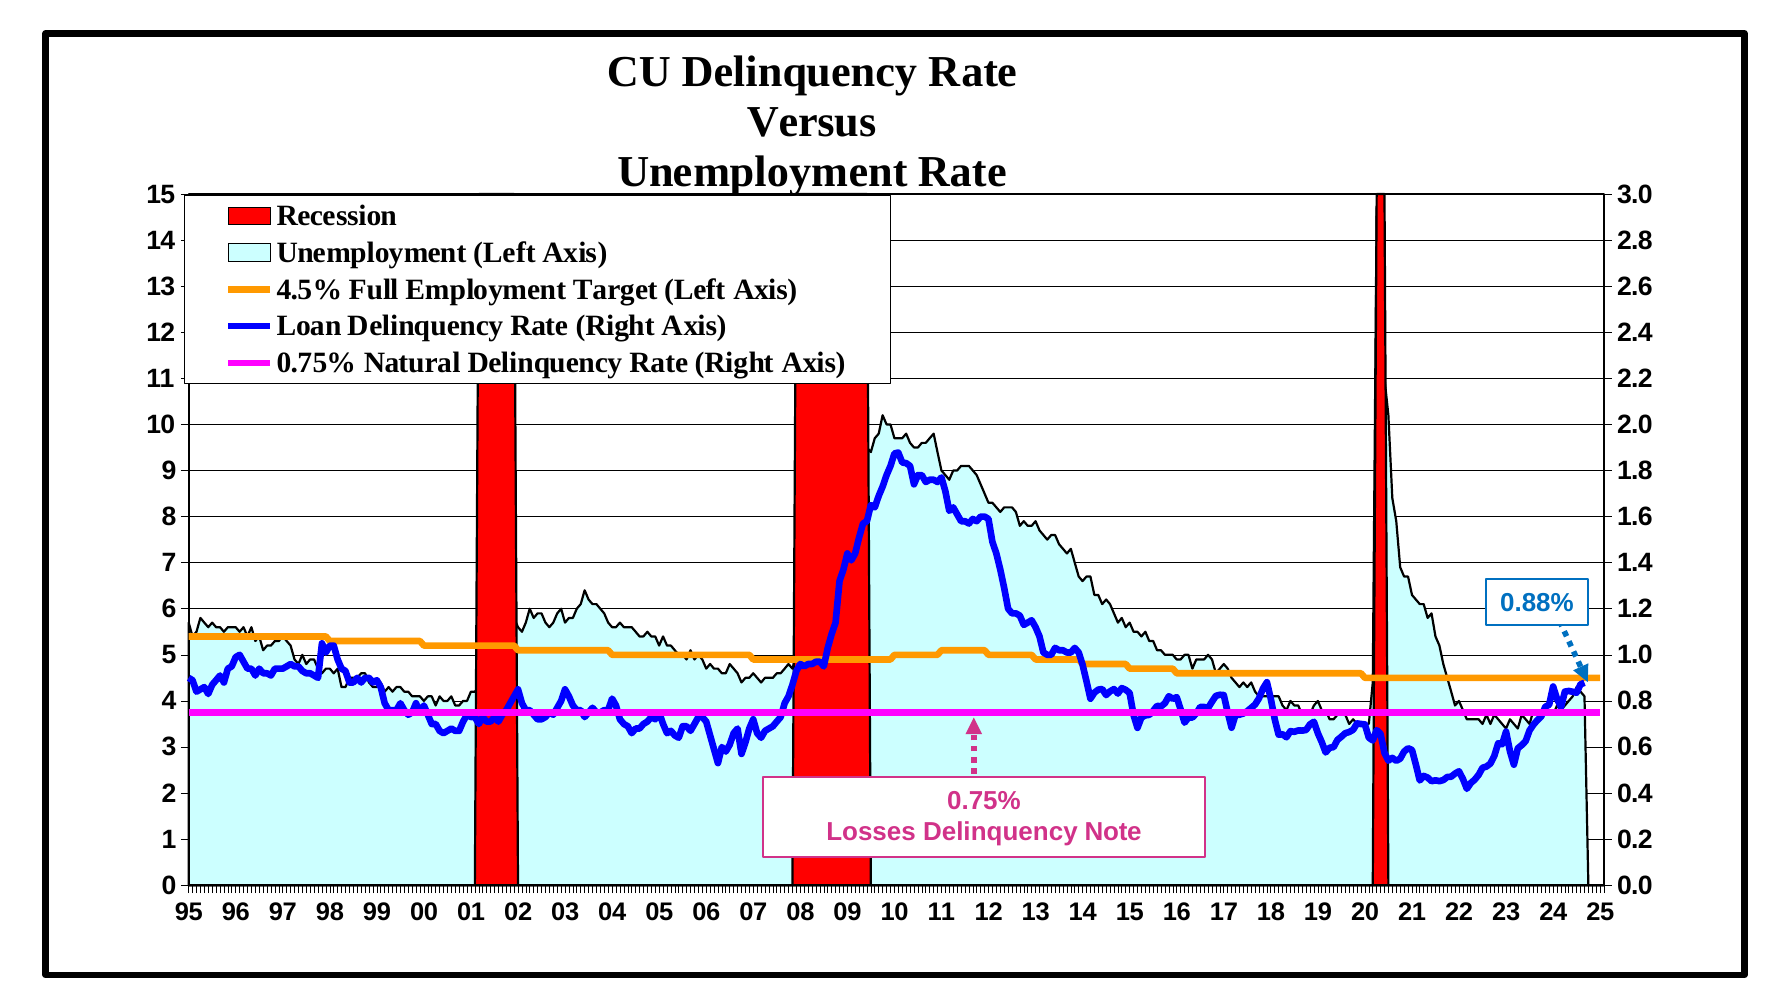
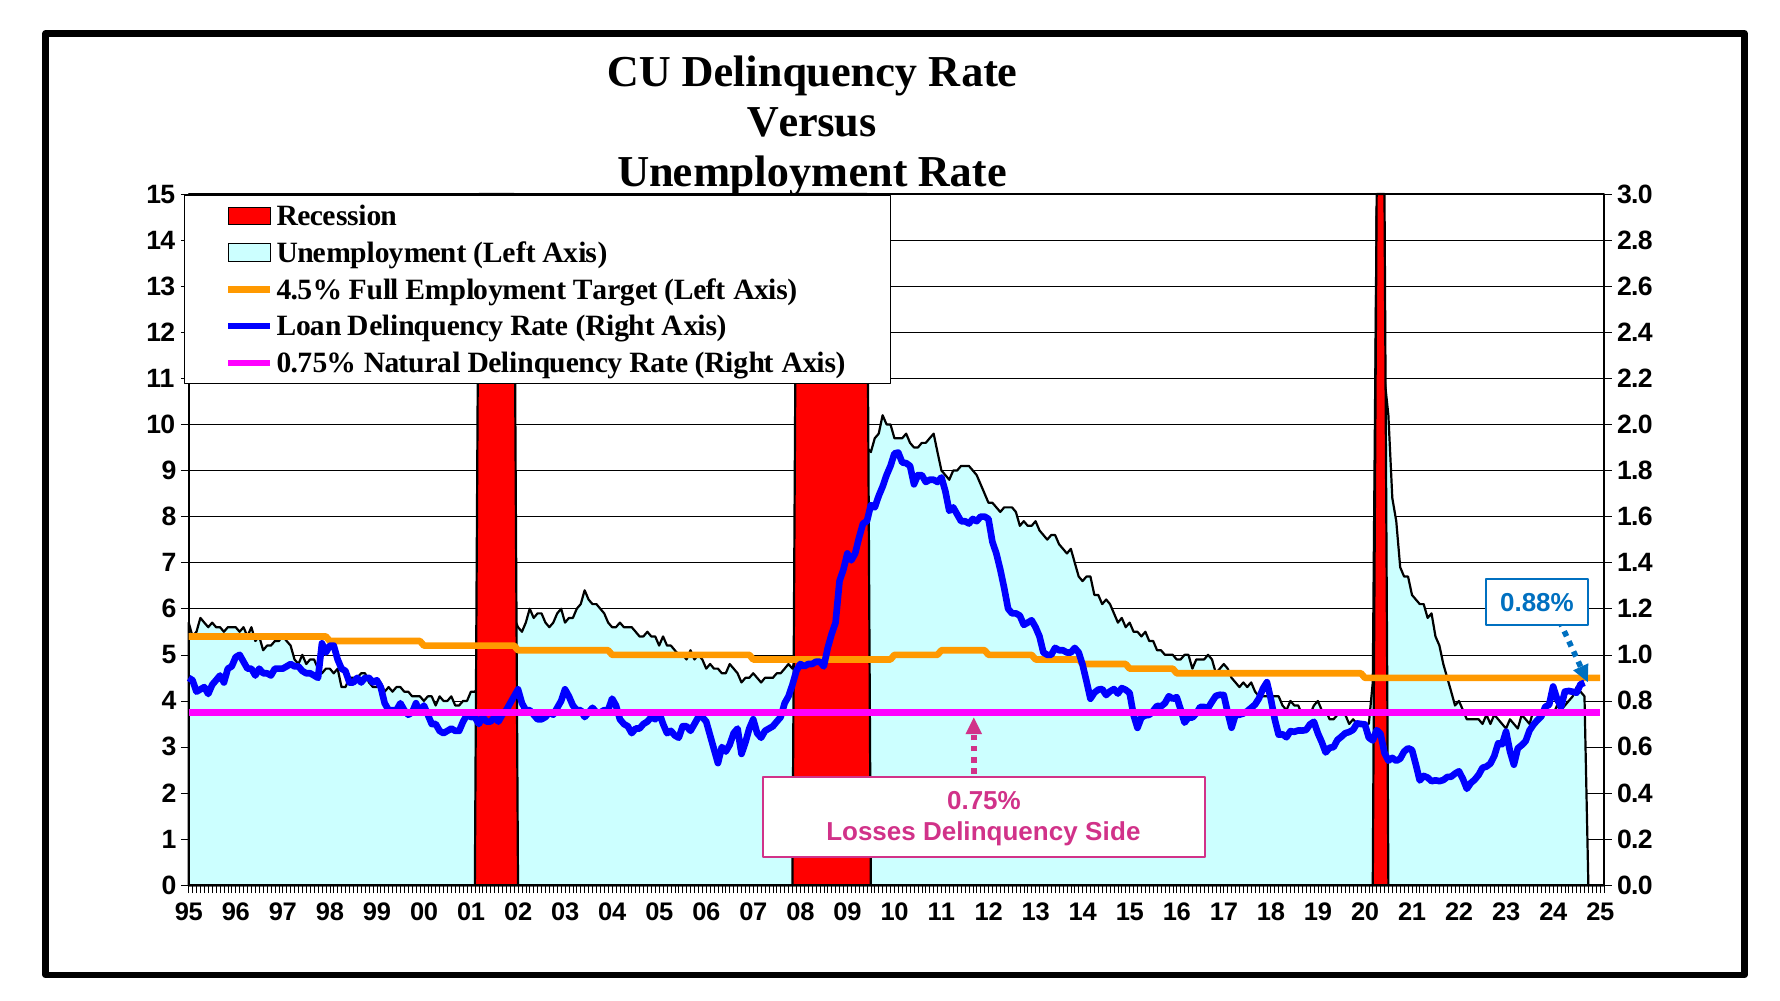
Note: Note -> Side (1113, 832)
